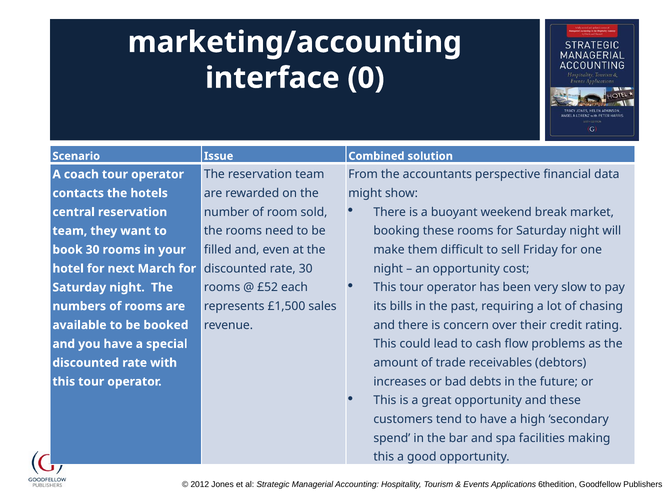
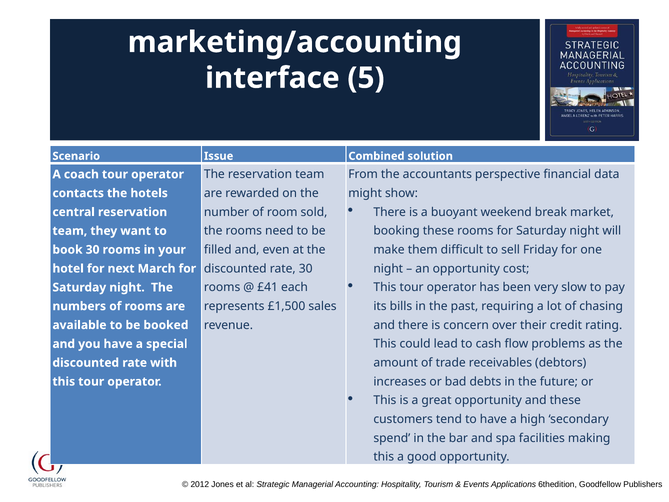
0: 0 -> 5 (366, 78)
£52: £52 -> £41 (268, 287)
